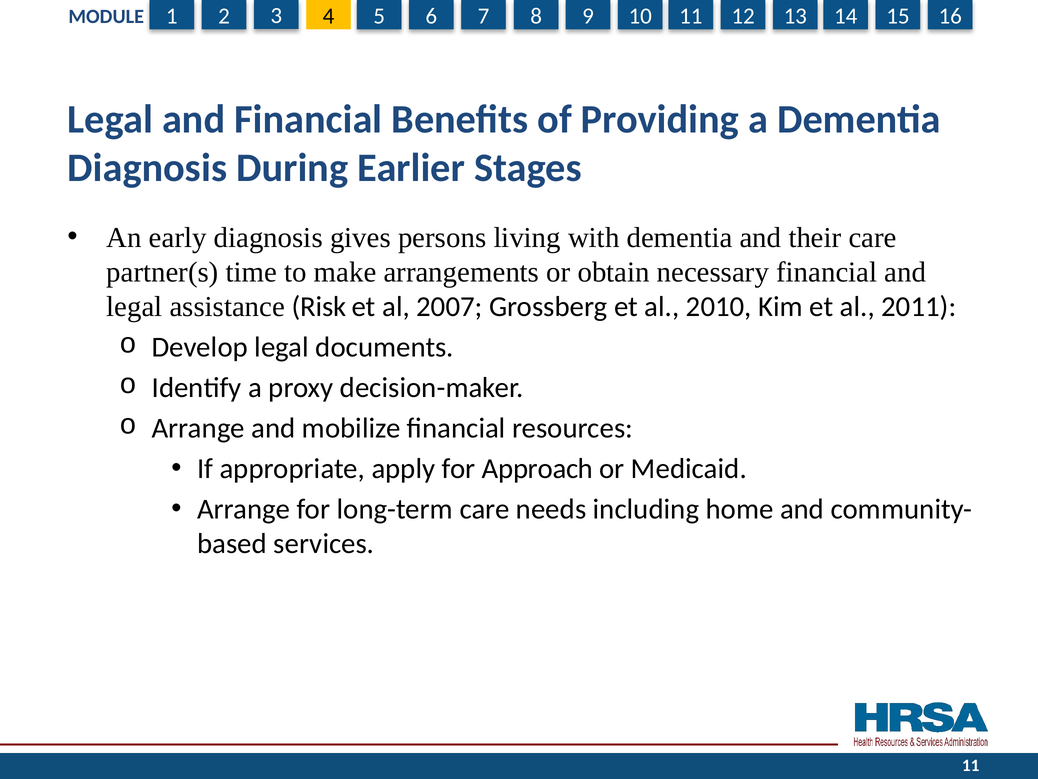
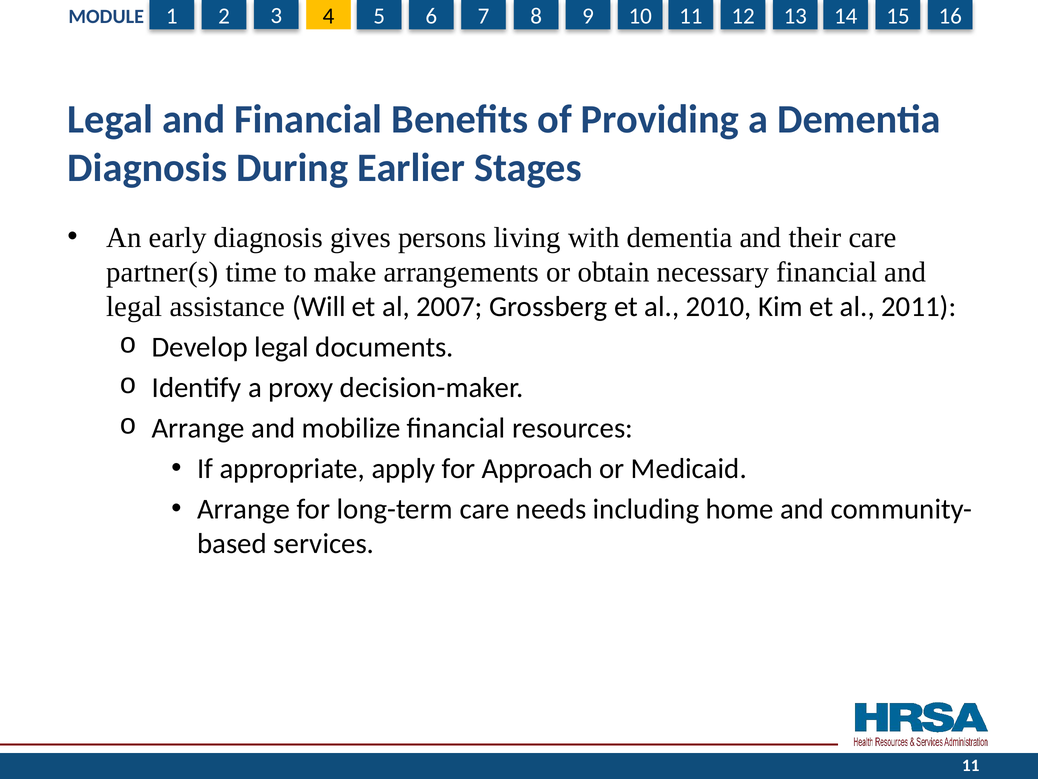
Risk: Risk -> Will (319, 307)
